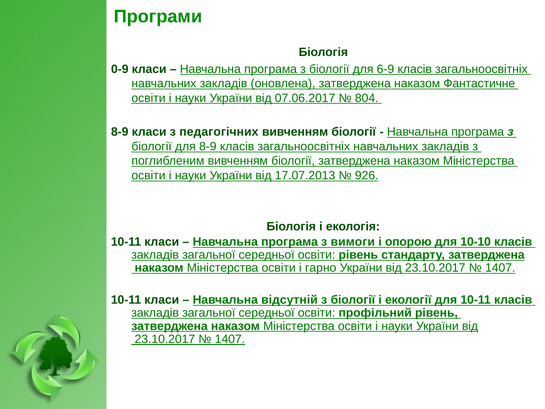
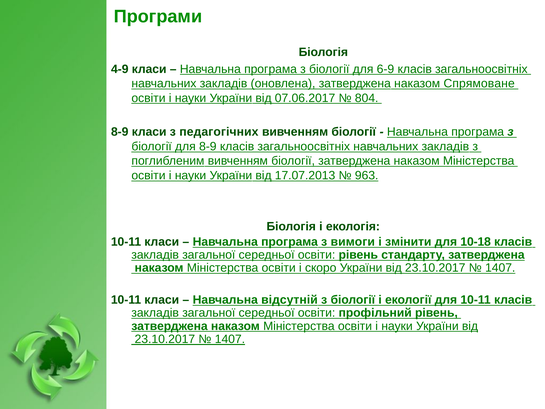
0-9: 0-9 -> 4-9 (120, 69)
Фантастичне: Фантастичне -> Спрямоване (479, 84)
926: 926 -> 963 (367, 175)
опорою: опорою -> змінити (408, 242)
10-10: 10-10 -> 10-18 (476, 242)
гарно: гарно -> скоро (321, 268)
